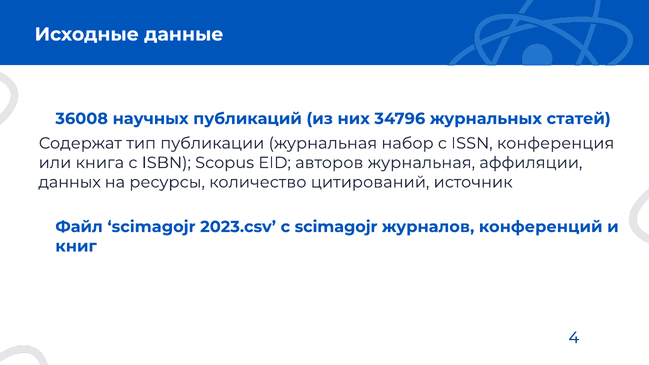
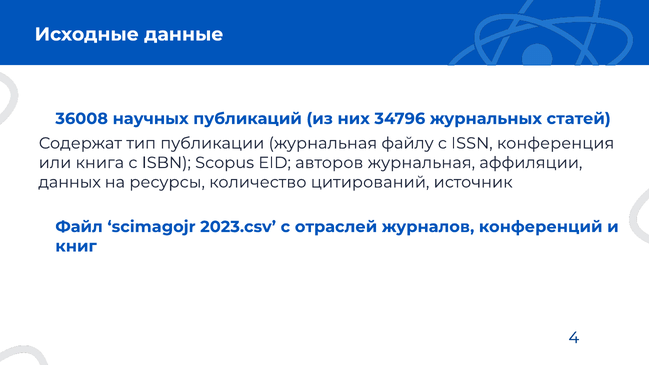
набор: набор -> файлу (408, 143)
с scimagojr: scimagojr -> отраслей (336, 227)
